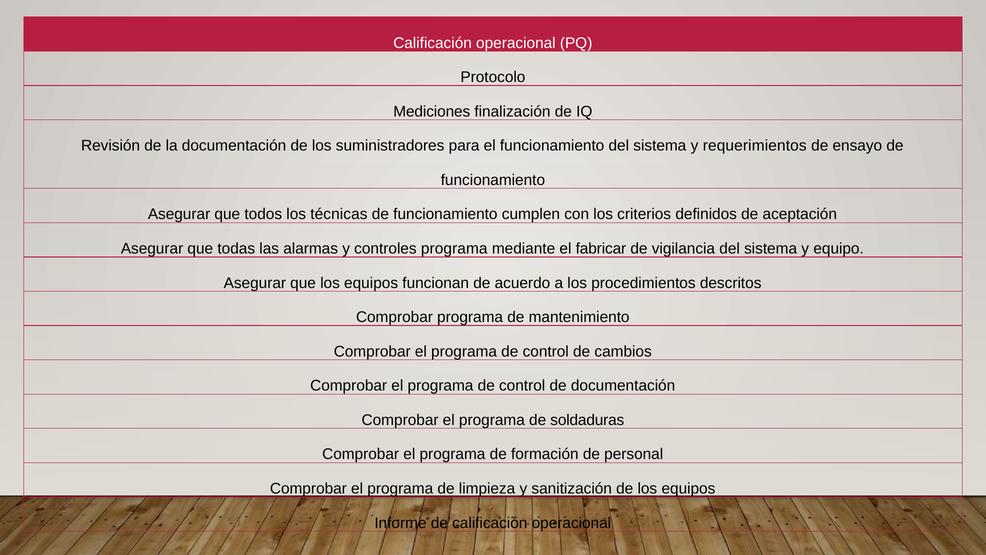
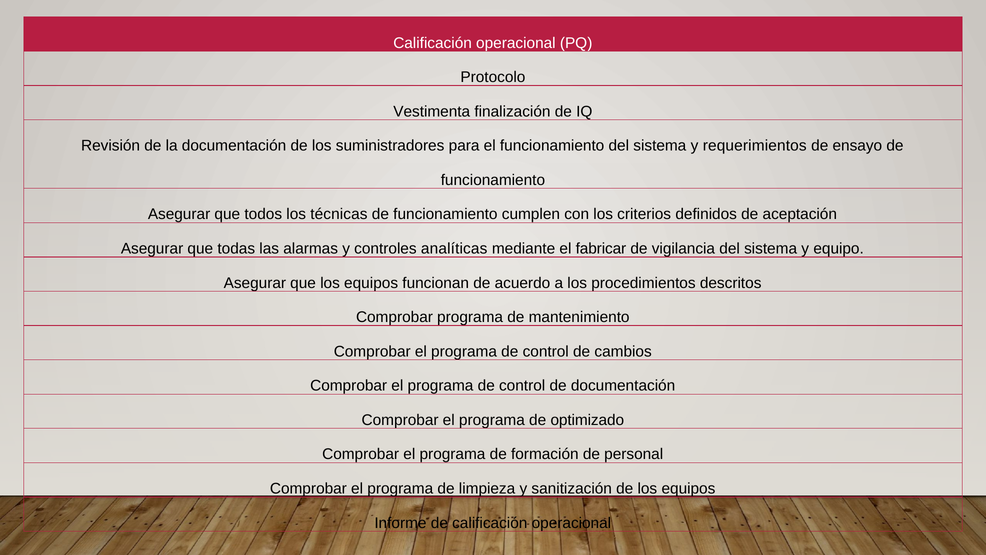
Mediciones: Mediciones -> Vestimenta (432, 111)
controles programa: programa -> analíticas (454, 248)
soldaduras: soldaduras -> optimizado (587, 420)
